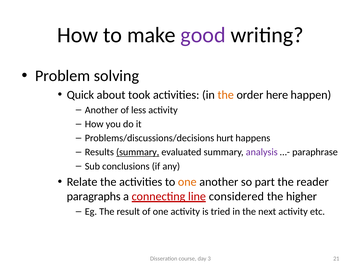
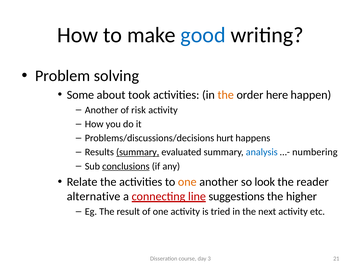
good colour: purple -> blue (203, 35)
Quick: Quick -> Some (80, 95)
less: less -> risk (139, 110)
analysis colour: purple -> blue (262, 152)
paraphrase: paraphrase -> numbering (315, 152)
conclusions underline: none -> present (126, 166)
part: part -> look (265, 182)
paragraphs: paragraphs -> alternative (94, 196)
considered: considered -> suggestions (237, 196)
